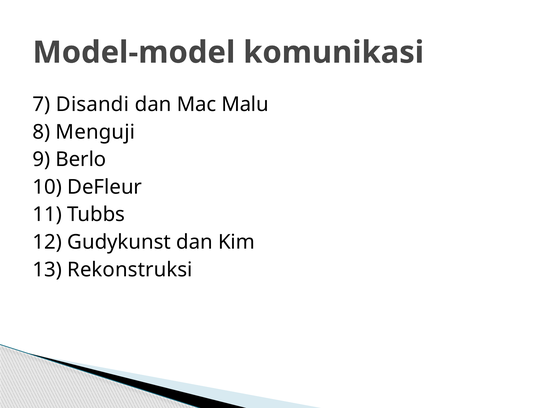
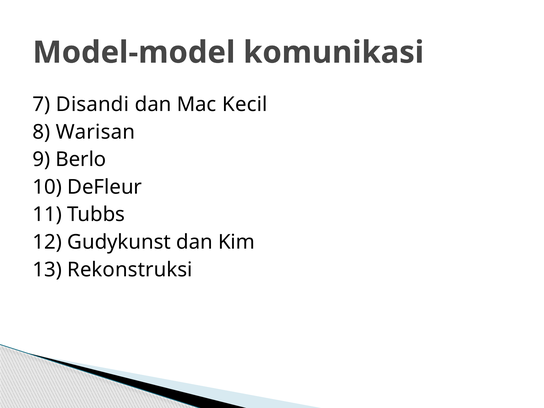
Malu: Malu -> Kecil (245, 104)
Menguji: Menguji -> Warisan (95, 132)
